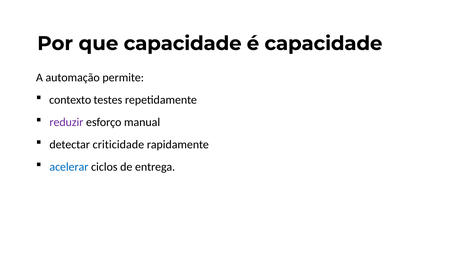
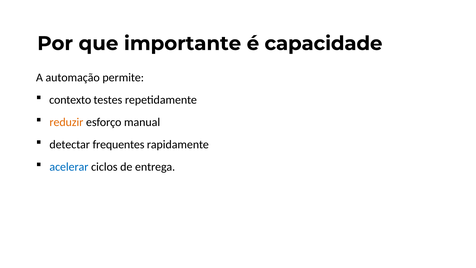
que capacidade: capacidade -> importante (183, 43)
reduzir colour: purple -> orange (66, 122)
criticidade: criticidade -> frequentes (119, 144)
